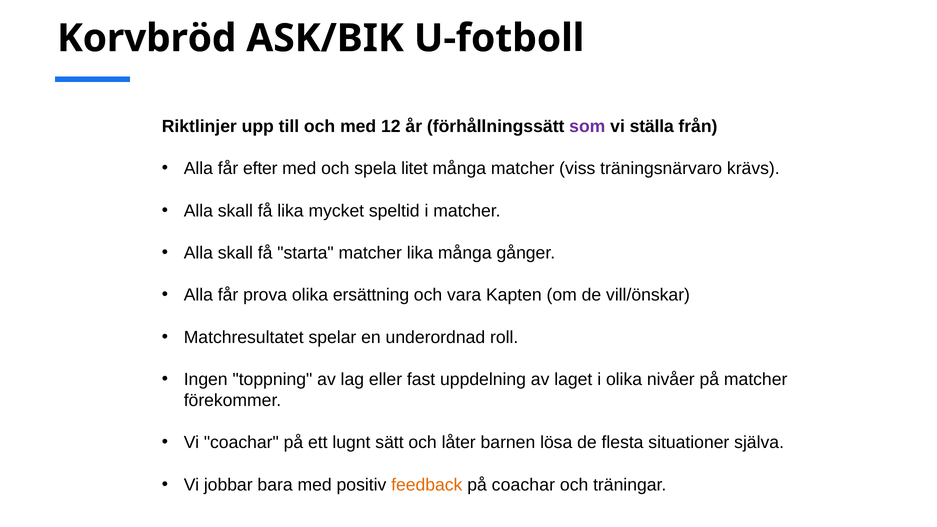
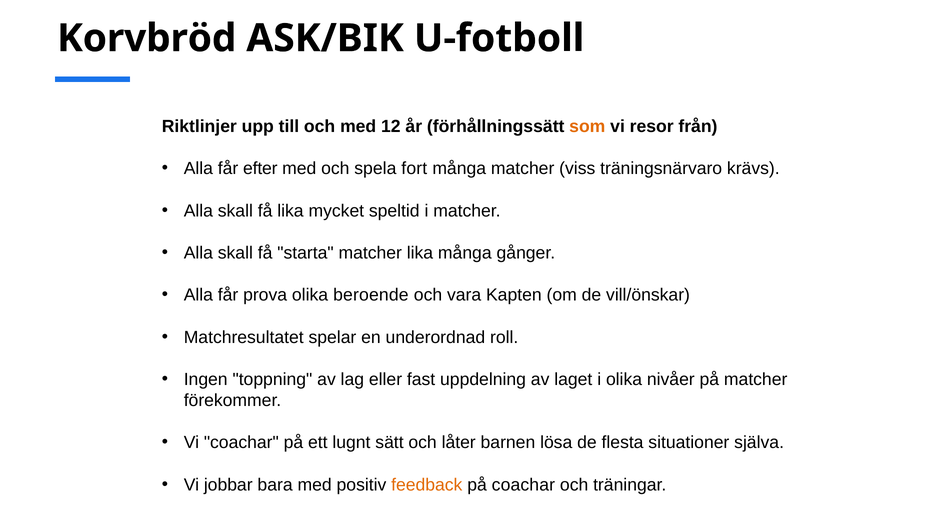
som colour: purple -> orange (587, 126)
ställa: ställa -> resor (652, 126)
litet: litet -> fort (414, 169)
ersättning: ersättning -> beroende (371, 295)
